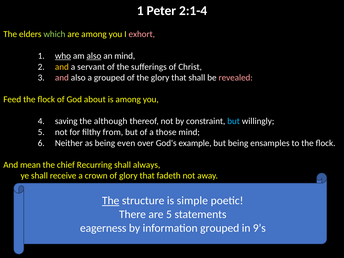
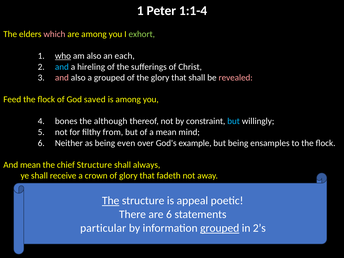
2:1-4: 2:1-4 -> 1:1-4 (193, 11)
which colour: light green -> pink (54, 34)
exhort colour: pink -> light green (142, 34)
also underline: present -> none (94, 56)
an mind: mind -> each (125, 56)
and colour: yellow -> light blue (62, 67)
servant: servant -> hireling (91, 67)
about: about -> saved (95, 99)
saving: saving -> bones (66, 121)
a those: those -> mean (166, 132)
chief Recurring: Recurring -> Structure (94, 165)
simple: simple -> appeal (192, 201)
are 5: 5 -> 6 (169, 214)
eagerness: eagerness -> particular (103, 228)
grouped underline: none -> present (220, 228)
9’s: 9’s -> 2’s (259, 228)
